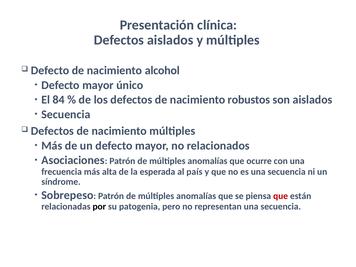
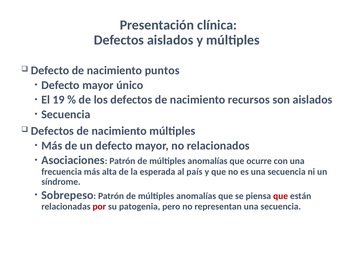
alcohol: alcohol -> puntos (162, 70)
84: 84 -> 19 (59, 100)
robustos: robustos -> recursos (249, 100)
por colour: black -> red (99, 207)
